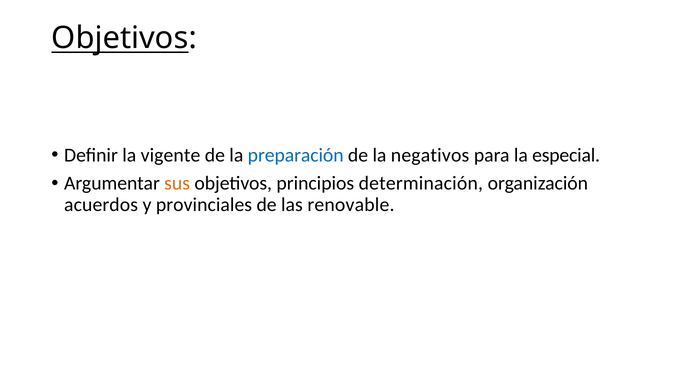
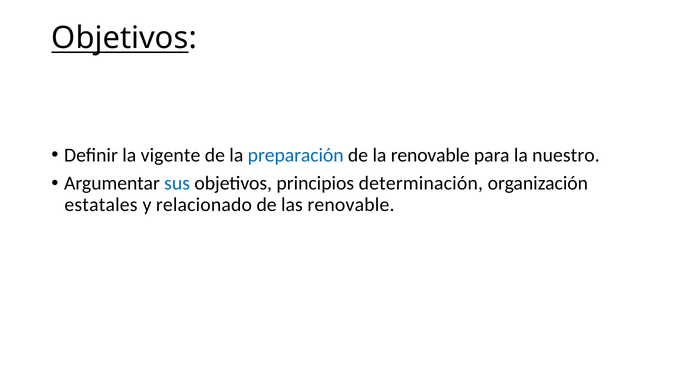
la negativos: negativos -> renovable (430, 155)
especial: especial -> nuestro (566, 155)
sus colour: orange -> blue (177, 183)
acuerdos: acuerdos -> estatales (101, 204)
provinciales: provinciales -> relacionado (204, 204)
